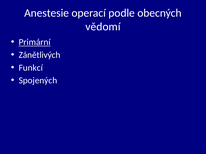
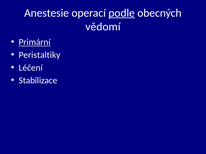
podle underline: none -> present (122, 13)
Zánětlivých: Zánětlivých -> Peristaltiky (40, 55)
Funkcí: Funkcí -> Léčení (31, 68)
Spojených: Spojených -> Stabilizace (38, 81)
